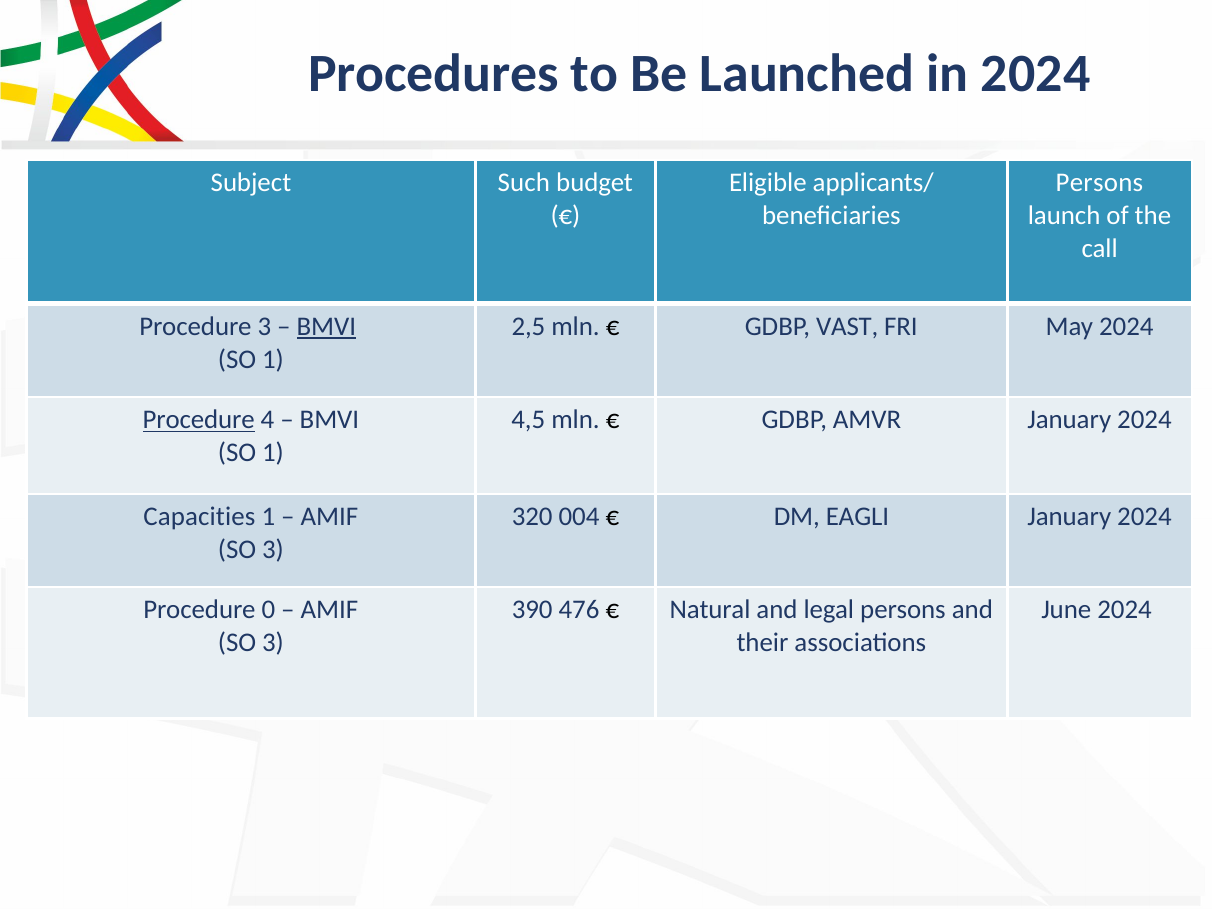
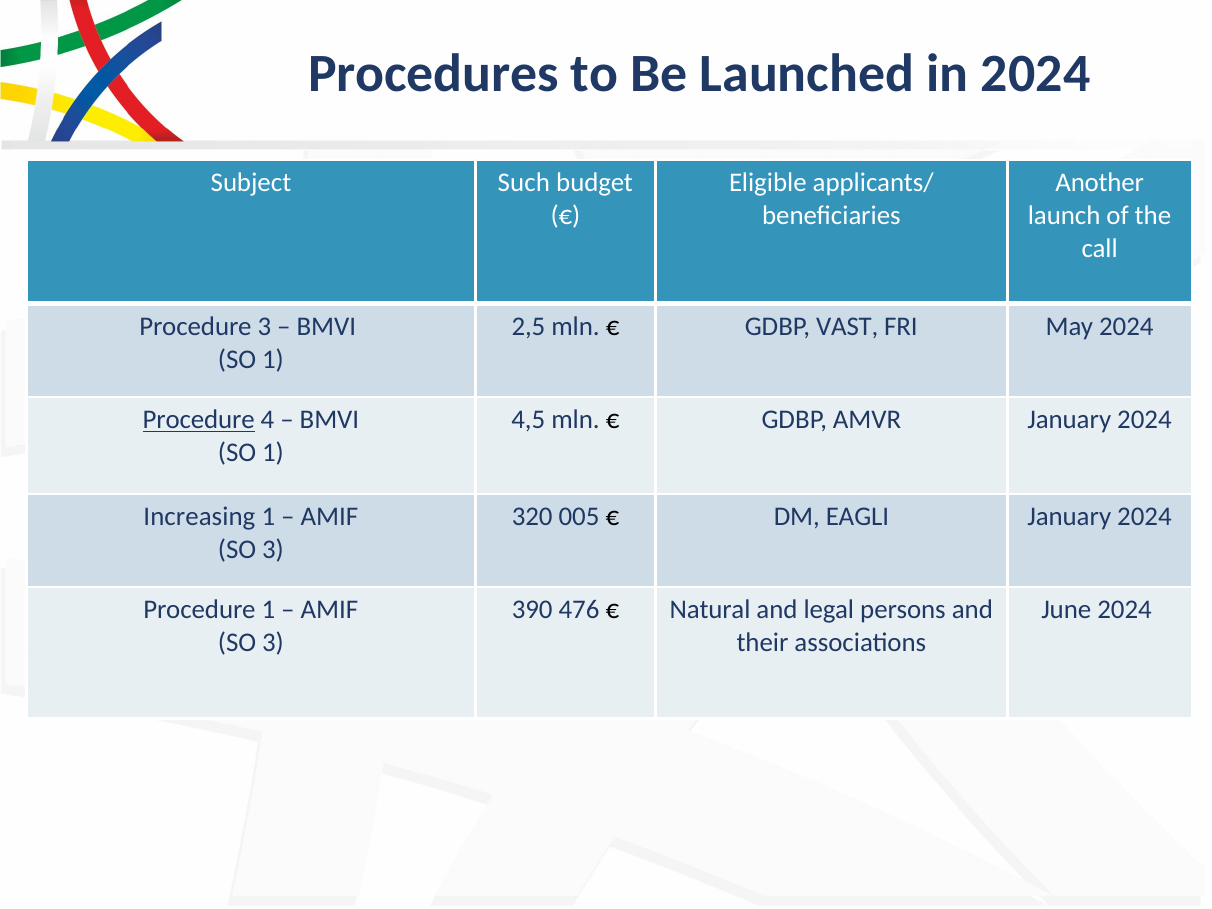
Persons: Persons -> Another (1100, 183)
BMVI underline: present -> none (326, 326)
Capacities: Capacities -> Increasing (199, 517)
004: 004 -> 005 (579, 517)
Procedure 0: 0 -> 1 (268, 610)
